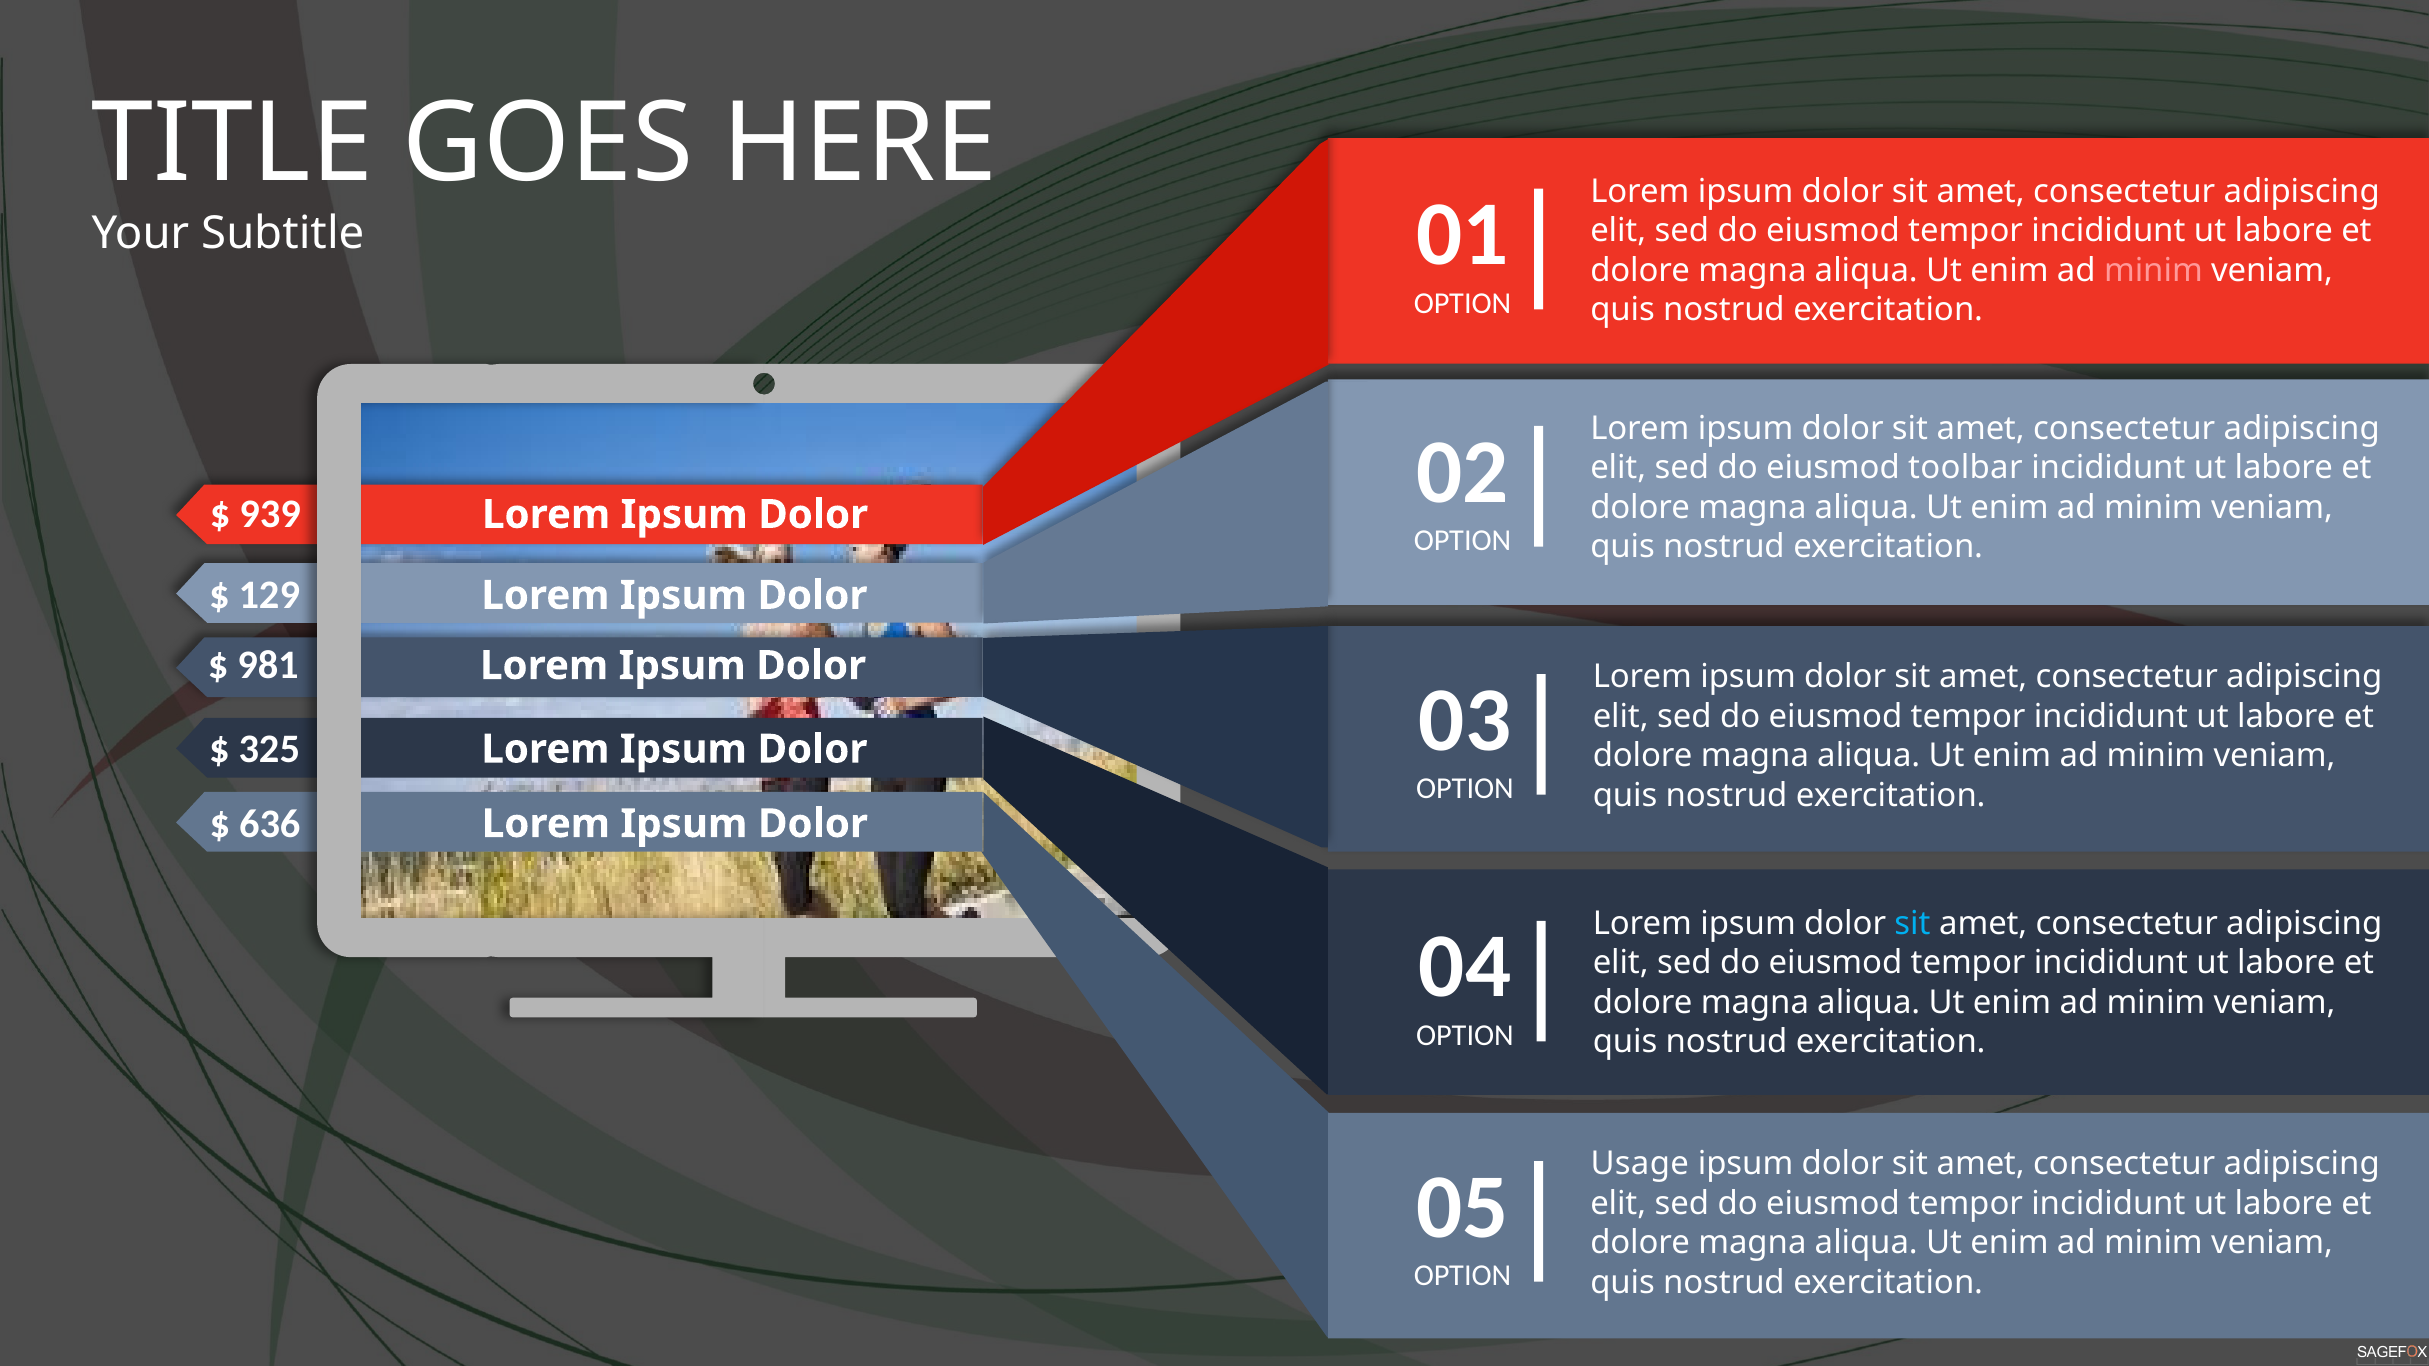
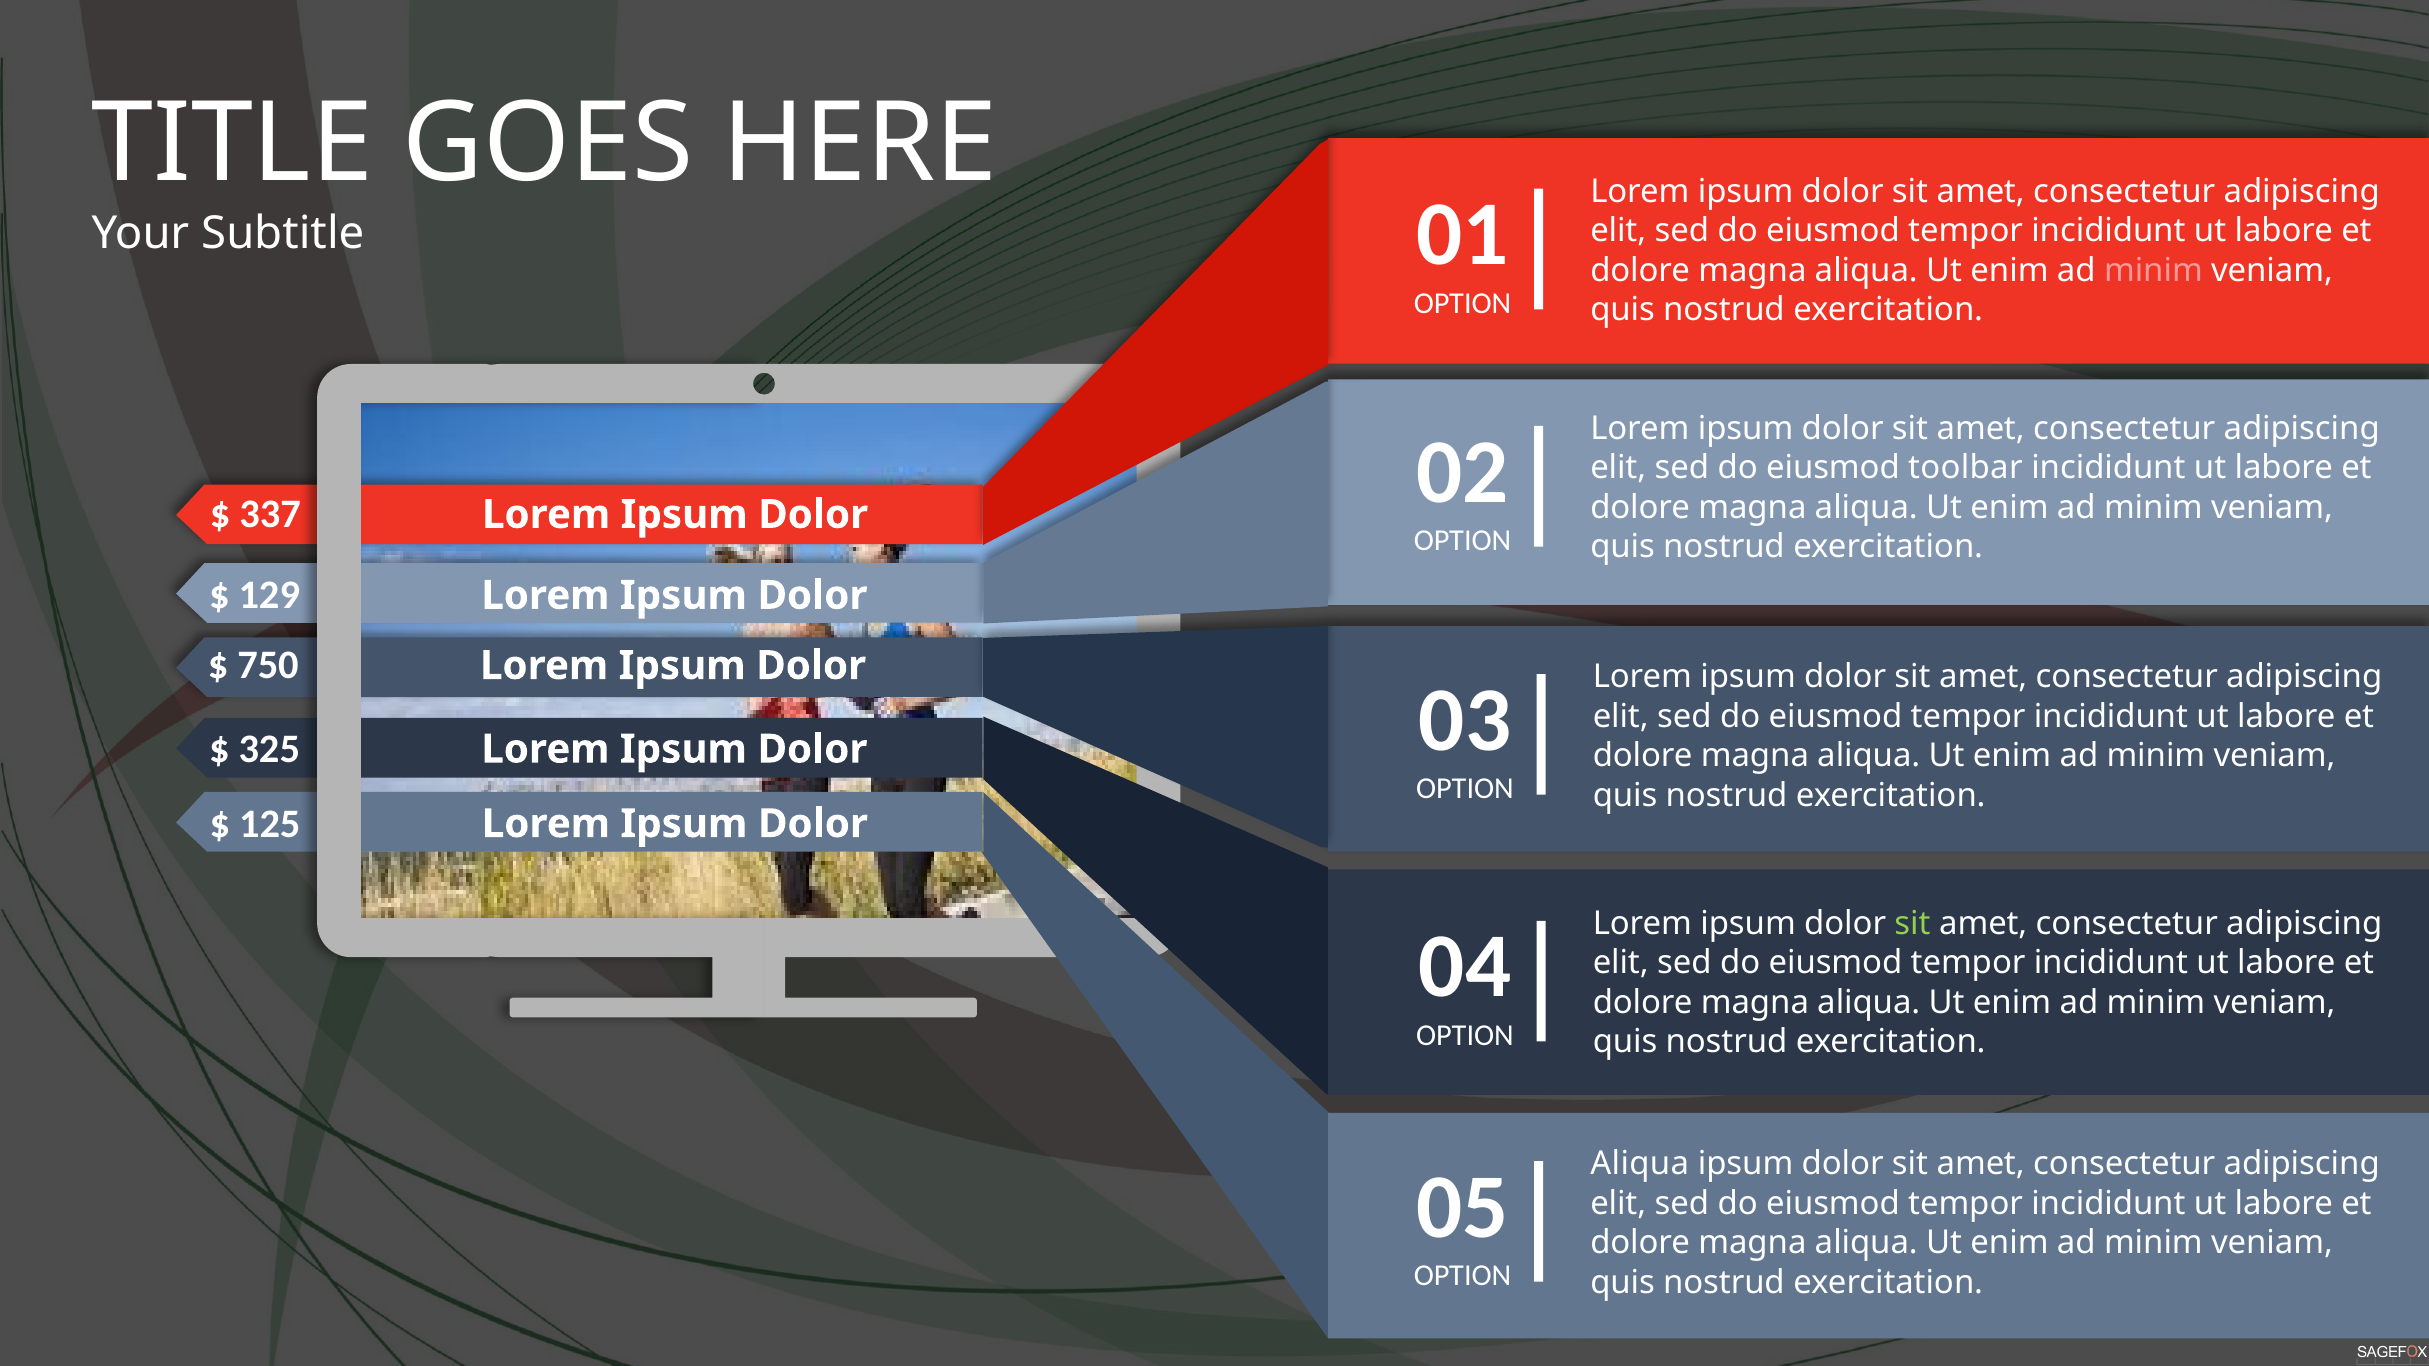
939: 939 -> 337 (270, 515)
981: 981 -> 750 (268, 666)
636: 636 -> 125 (270, 824)
sit colour: light blue -> light green (1913, 924)
Usage: Usage -> Aliqua (1640, 1164)
